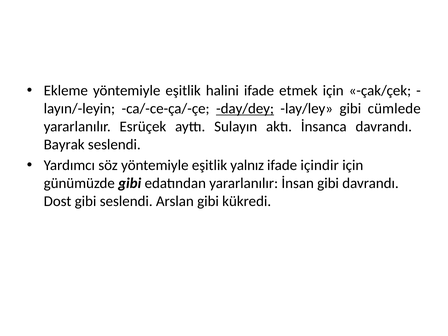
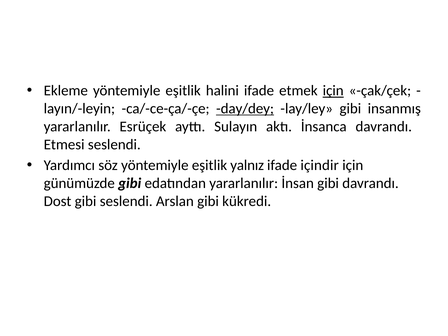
için underline: none -> present (333, 91)
cümlede: cümlede -> insanmış (394, 109)
Bayrak: Bayrak -> Etmesi (64, 144)
